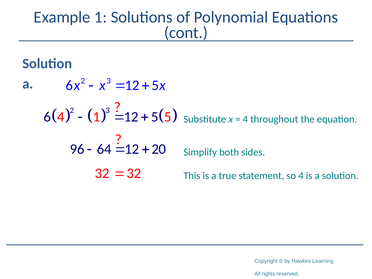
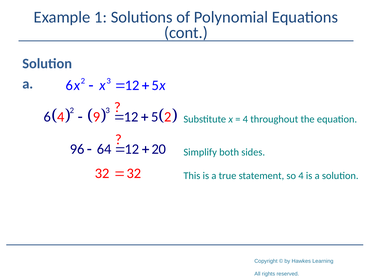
1: 1 -> 9 (97, 117)
5: 5 -> 2 (168, 117)
